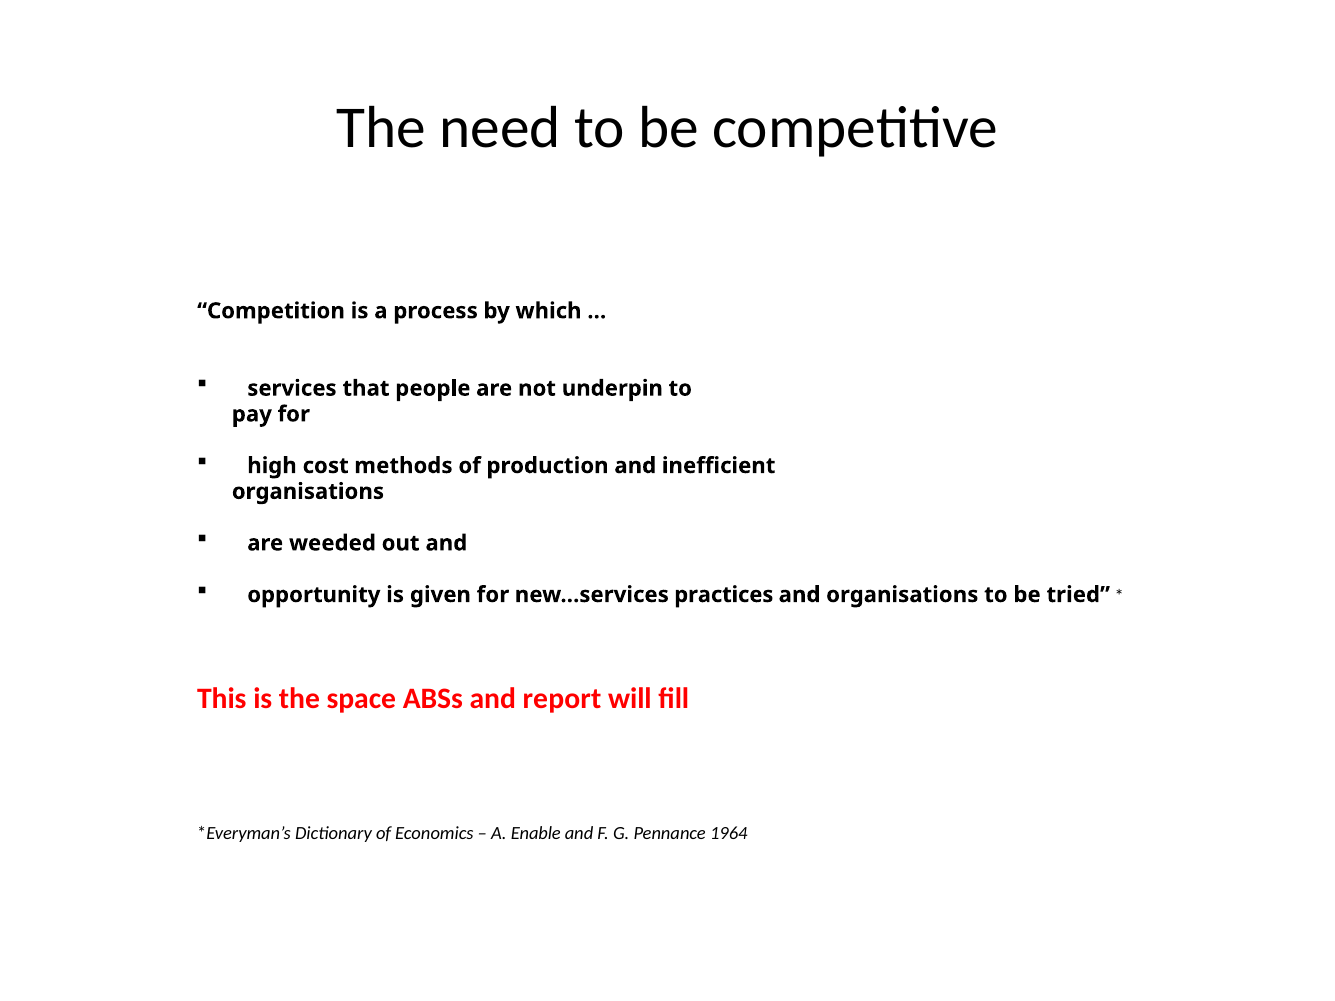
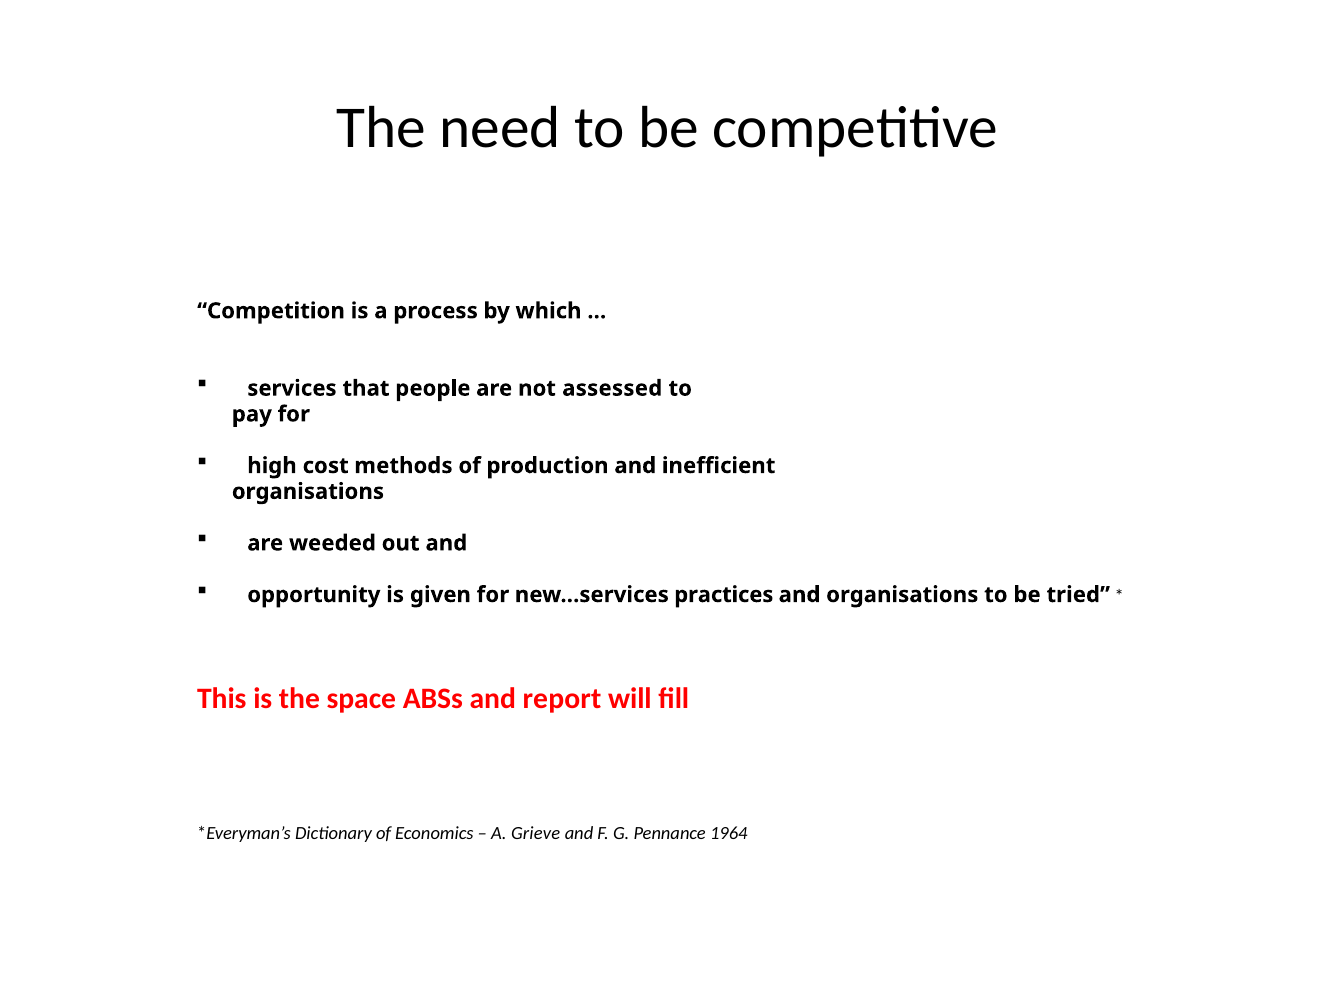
underpin: underpin -> assessed (612, 388)
Enable: Enable -> Grieve (536, 833)
